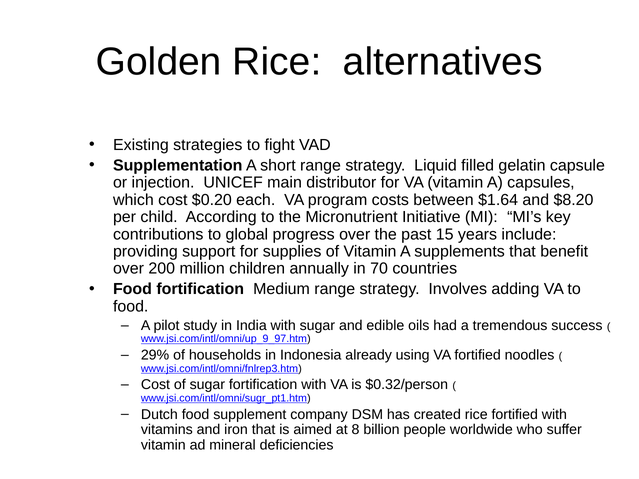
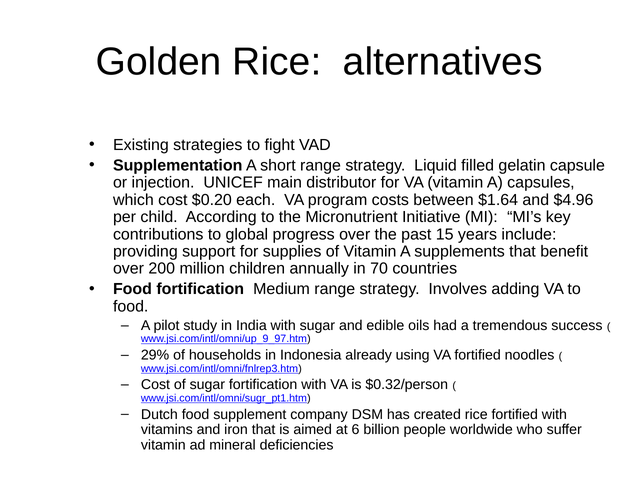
$8.20: $8.20 -> $4.96 (574, 200)
8: 8 -> 6 (356, 430)
